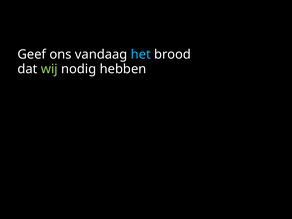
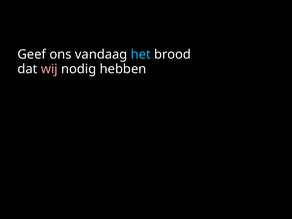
wij colour: light green -> pink (49, 69)
